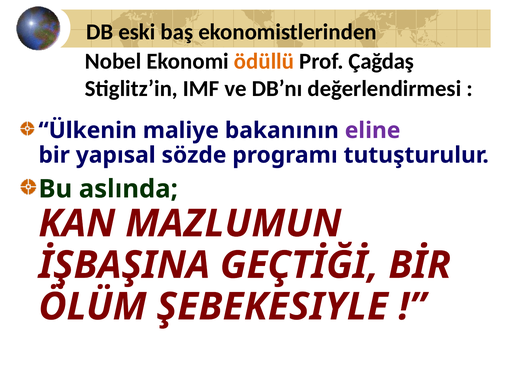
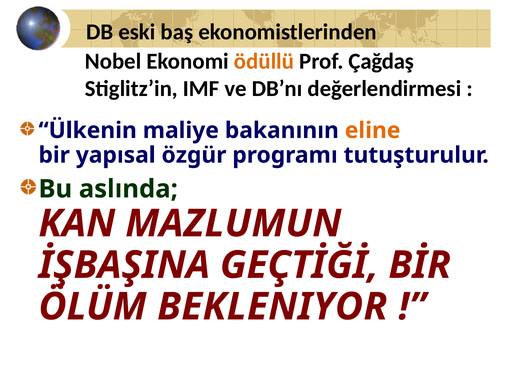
eline colour: purple -> orange (373, 130)
sözde: sözde -> özgür (194, 155)
ŞEBEKESIYLE: ŞEBEKESIYLE -> BEKLENIYOR (272, 307)
